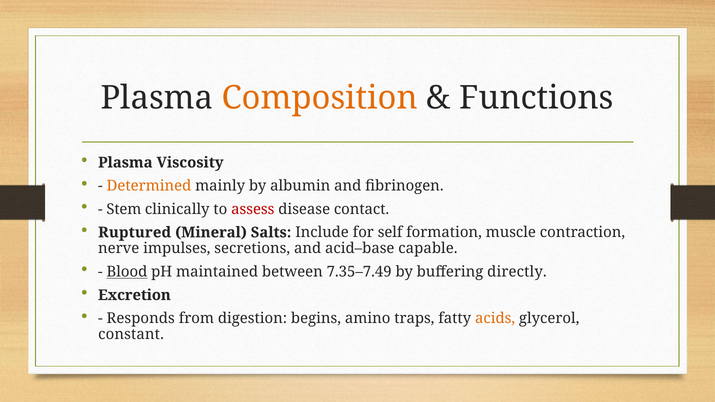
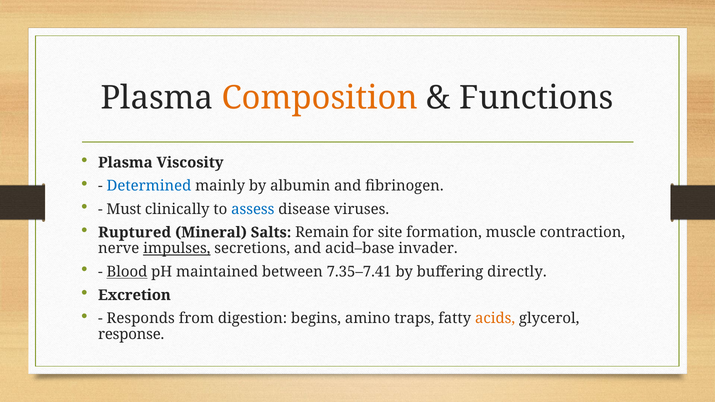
Determined colour: orange -> blue (149, 186)
Stem: Stem -> Must (124, 209)
assess colour: red -> blue (253, 209)
contact: contact -> viruses (362, 209)
Include: Include -> Remain (322, 233)
self: self -> site (390, 233)
impulses underline: none -> present (177, 249)
capable: capable -> invader (428, 249)
7.35–7.49: 7.35–7.49 -> 7.35–7.41 (359, 272)
constant: constant -> response (131, 335)
